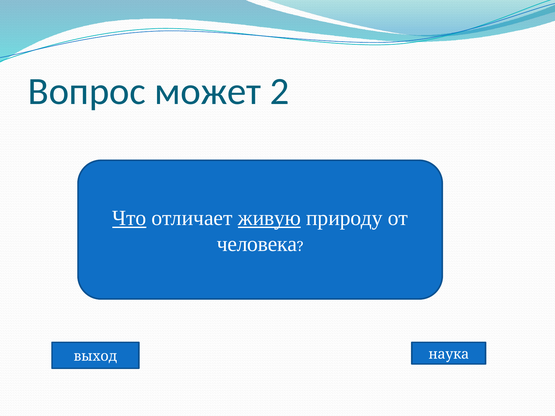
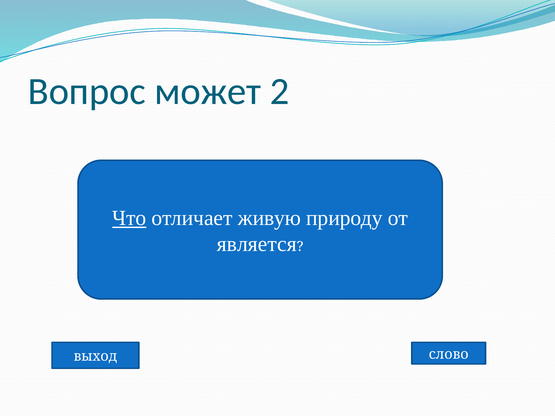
живую underline: present -> none (269, 218)
человека: человека -> является (257, 244)
наука: наука -> слово (449, 354)
